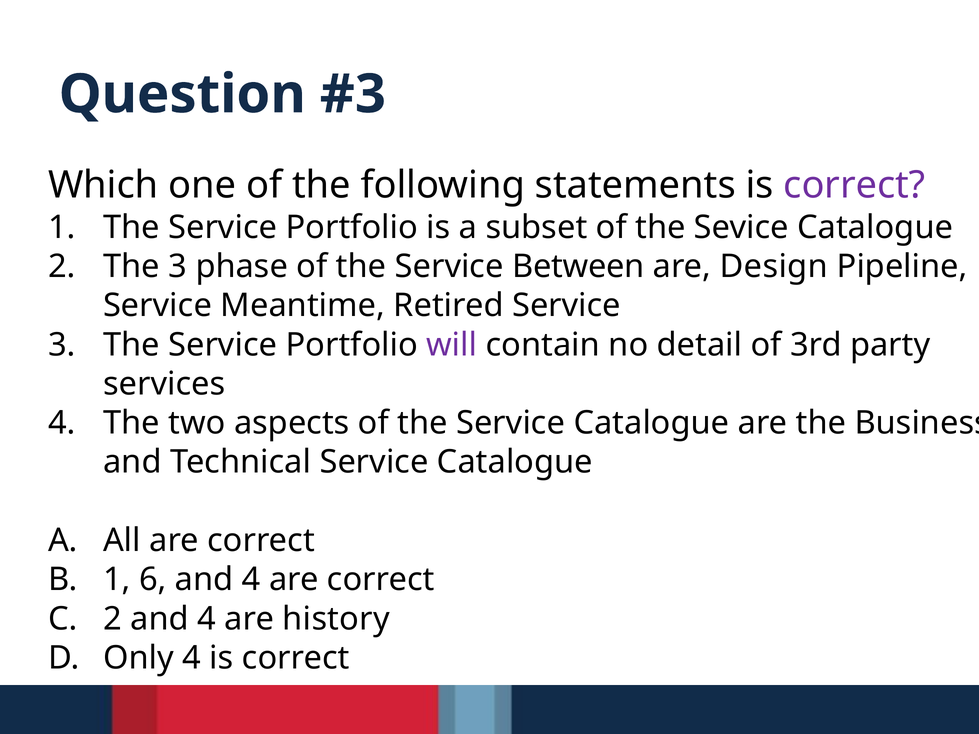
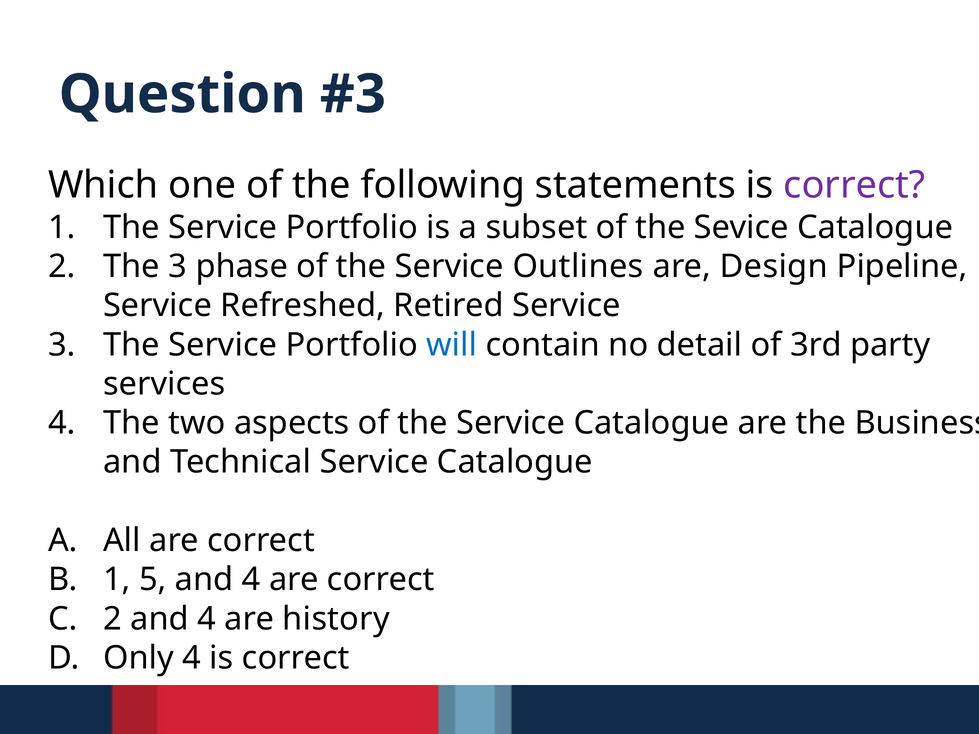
Between: Between -> Outlines (578, 267)
Meantime: Meantime -> Refreshed (303, 306)
will colour: purple -> blue (452, 345)
6: 6 -> 5 (153, 580)
